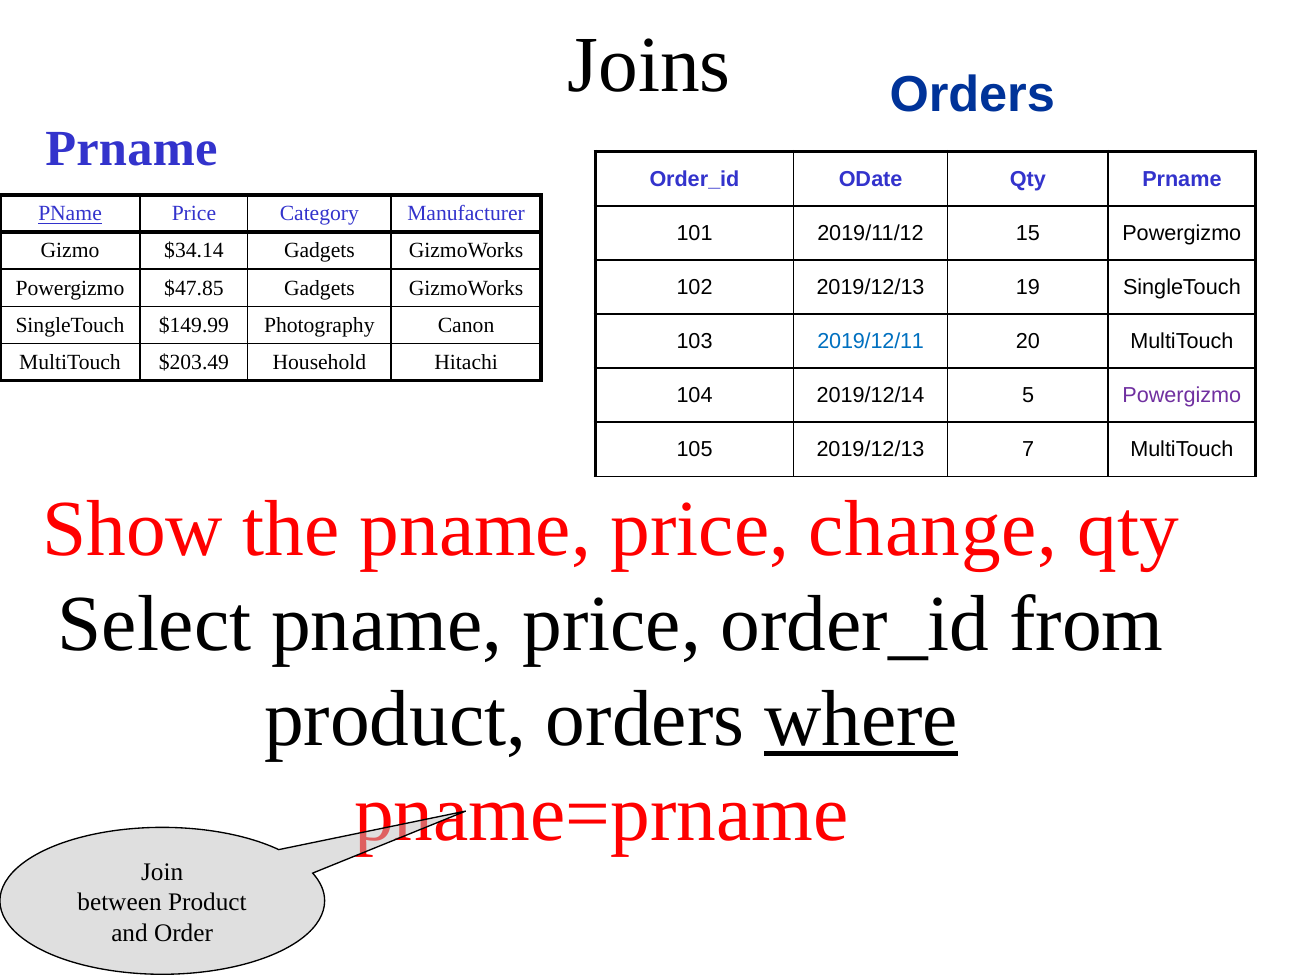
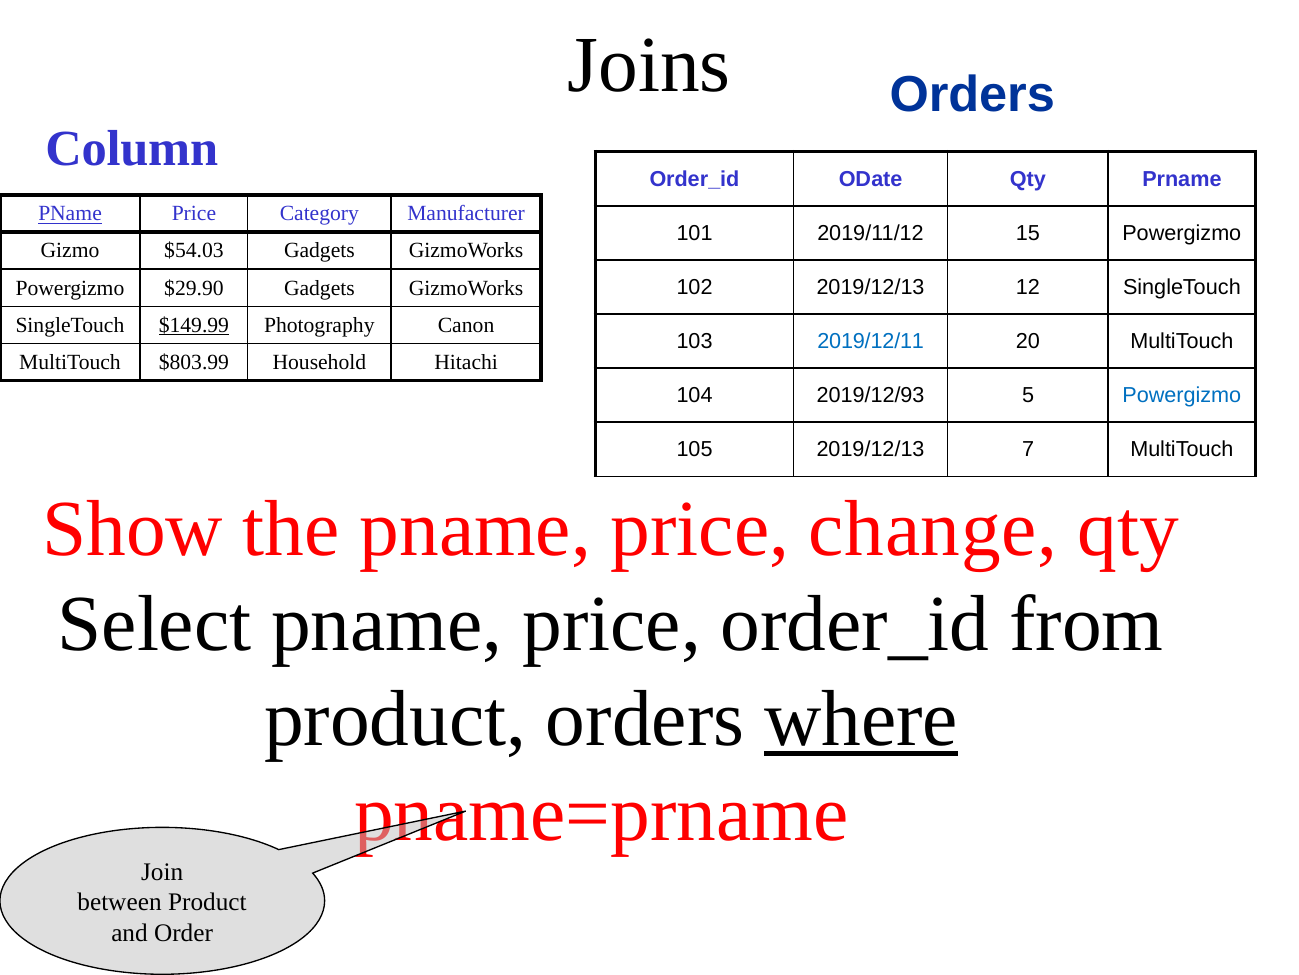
Prname: Prname -> Column (132, 148)
$34.14: $34.14 -> $54.03 (194, 251)
19: 19 -> 12 (1028, 287)
$47.85: $47.85 -> $29.90 (194, 288)
$149.99 underline: none -> present (194, 325)
$203.49: $203.49 -> $803.99 (194, 362)
2019/12/14: 2019/12/14 -> 2019/12/93 (871, 395)
Powergizmo colour: purple -> blue (1182, 395)
